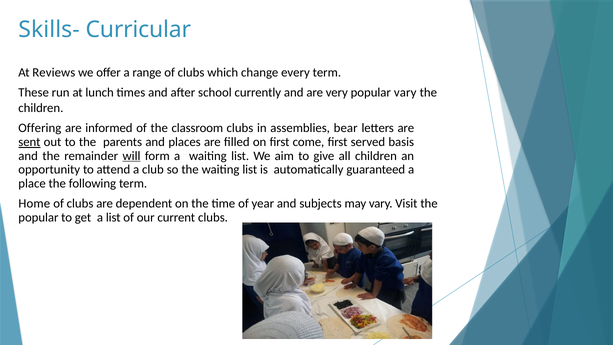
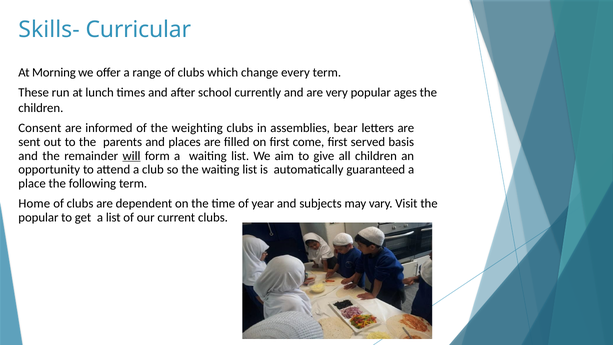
Reviews: Reviews -> Morning (54, 72)
popular vary: vary -> ages (405, 92)
Offering: Offering -> Consent (40, 128)
classroom: classroom -> weighting (197, 128)
sent underline: present -> none (29, 142)
